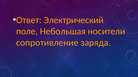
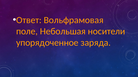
Электрический: Электрический -> Вольфрамовая (74, 20)
сопротивление: сопротивление -> упорядоченное (47, 43)
